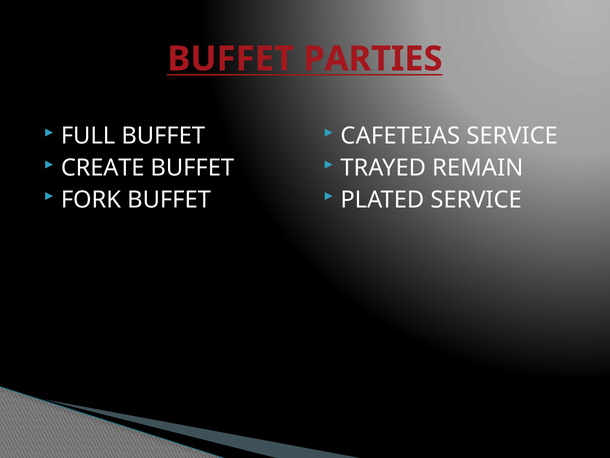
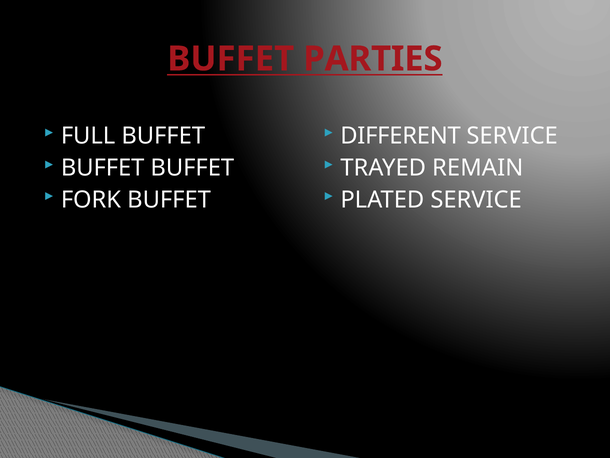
CAFETEIAS: CAFETEIAS -> DIFFERENT (401, 136)
CREATE: CREATE -> BUFFET (103, 168)
